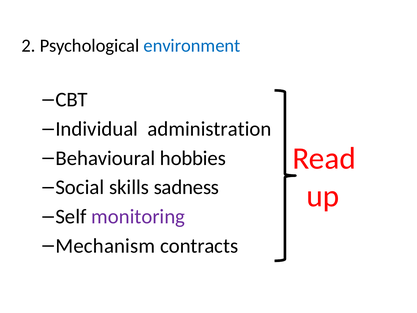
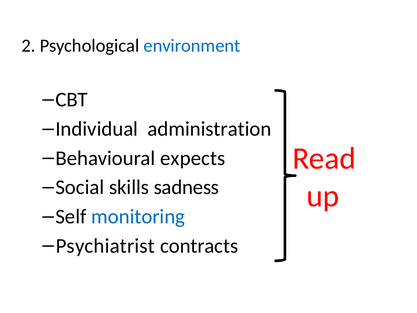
hobbies: hobbies -> expects (193, 158)
monitoring colour: purple -> blue (138, 216)
Mechanism: Mechanism -> Psychiatrist (105, 246)
